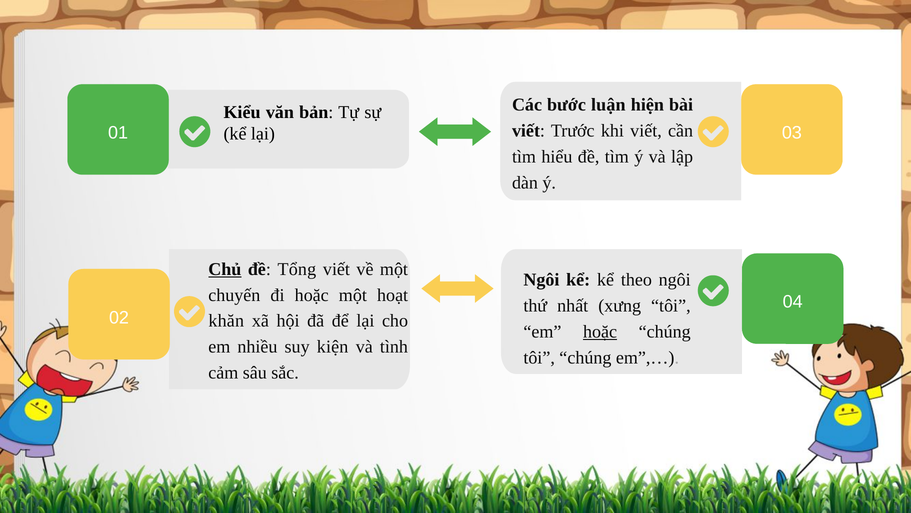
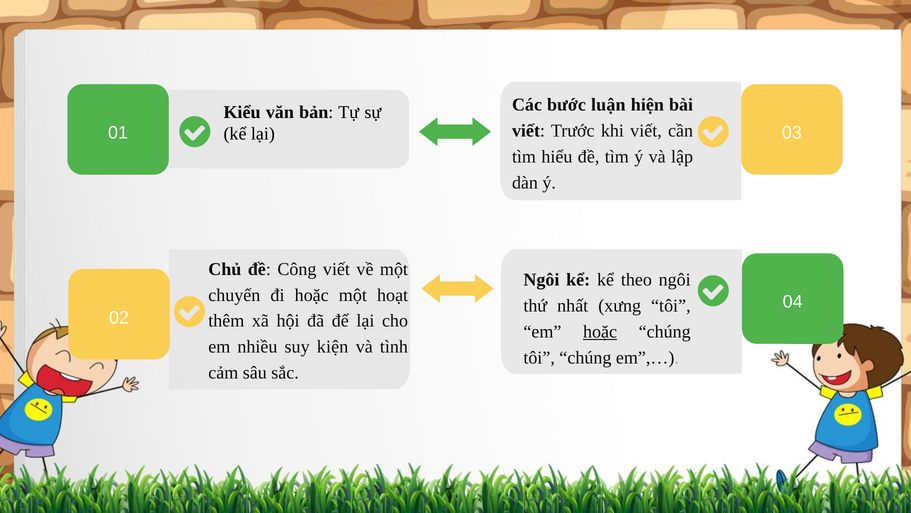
Chủ underline: present -> none (225, 269)
Tổng: Tổng -> Công (297, 269)
khăn: khăn -> thêm (226, 321)
